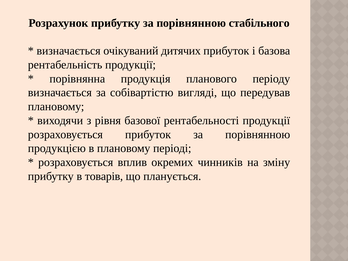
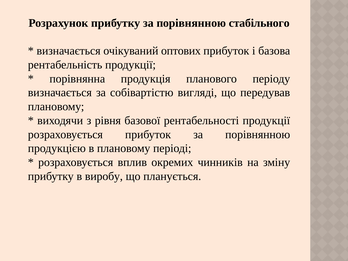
дитячих: дитячих -> оптових (181, 51)
товарів: товарів -> виробу (104, 176)
